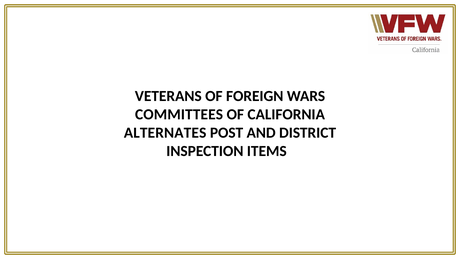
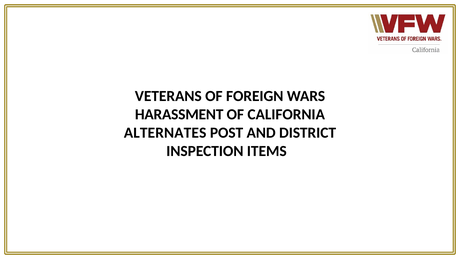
COMMITTEES: COMMITTEES -> HARASSMENT (179, 114)
